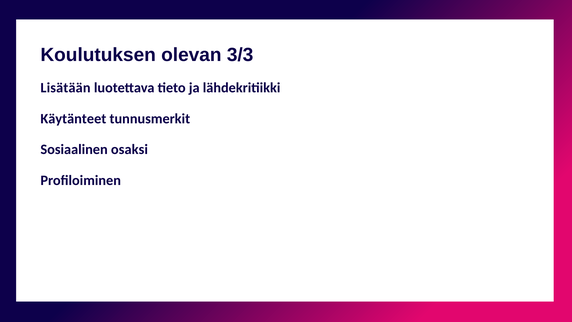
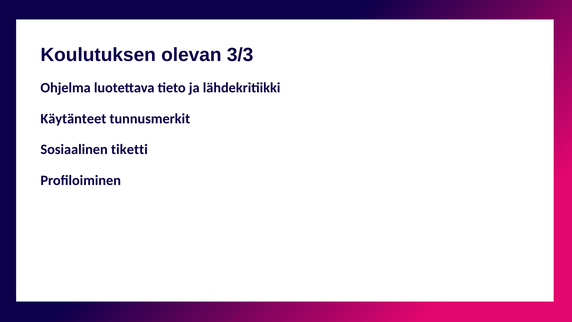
Lisätään: Lisätään -> Ohjelma (66, 88)
osaksi: osaksi -> tiketti (129, 149)
